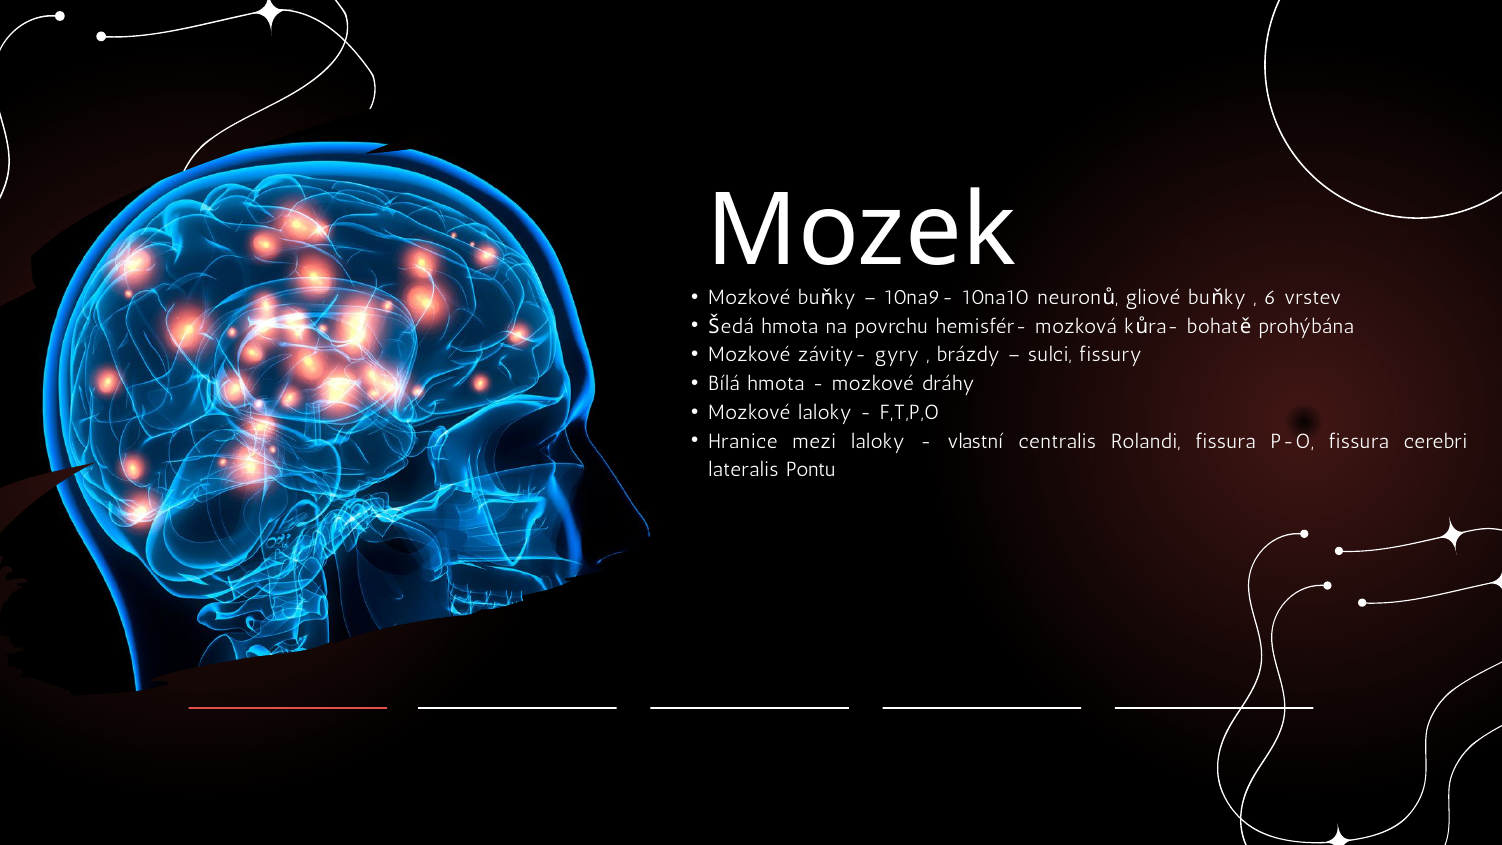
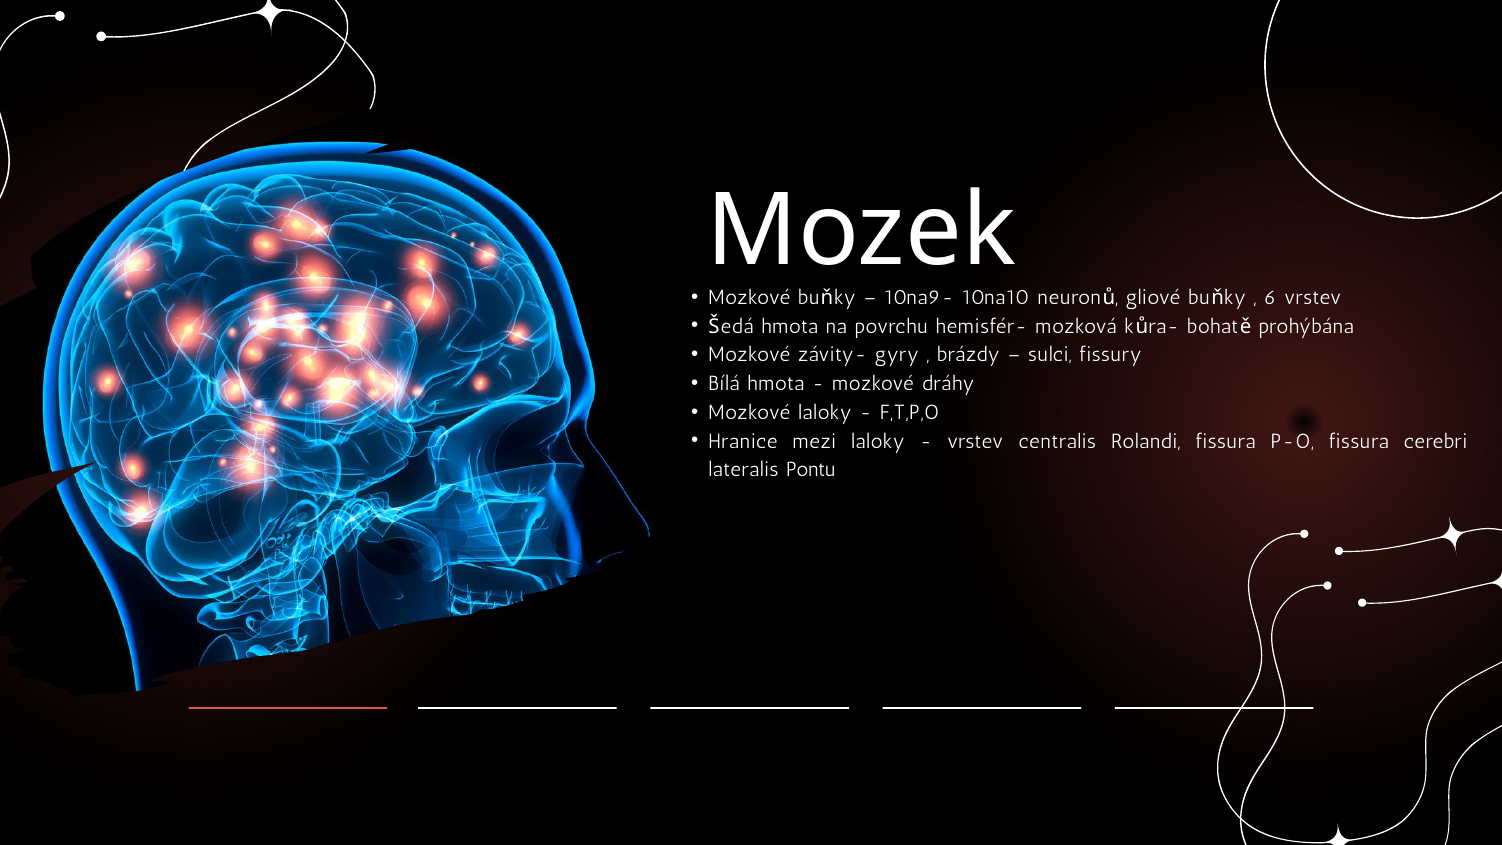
vlastní: vlastní -> vrstev (975, 441)
